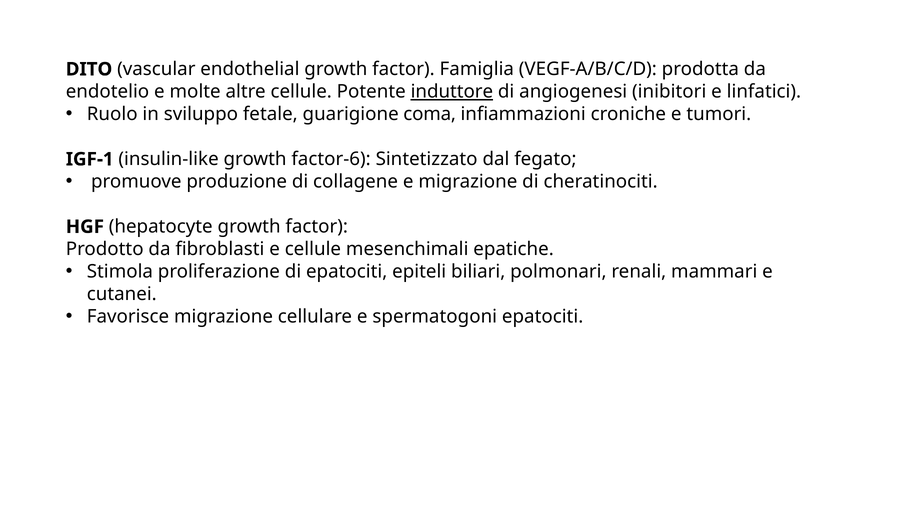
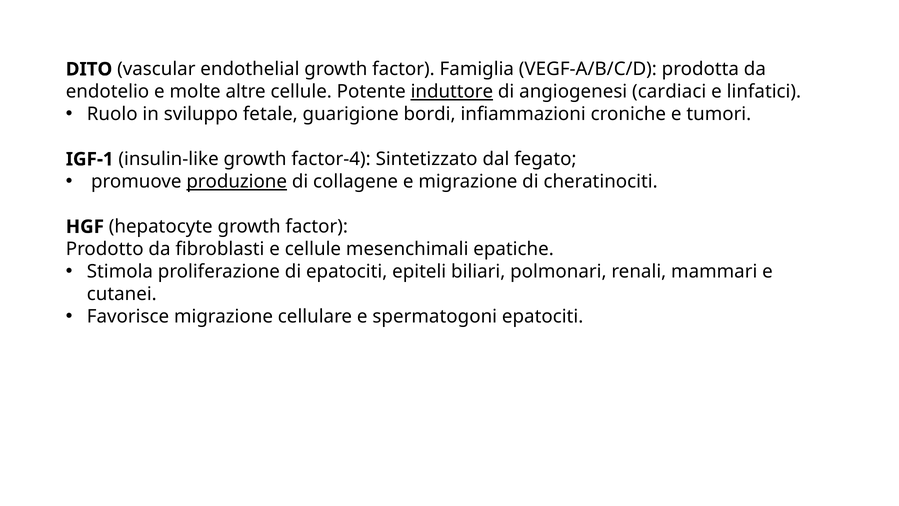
inibitori: inibitori -> cardiaci (669, 92)
coma: coma -> bordi (430, 114)
factor-6: factor-6 -> factor-4 (331, 159)
produzione underline: none -> present (237, 182)
